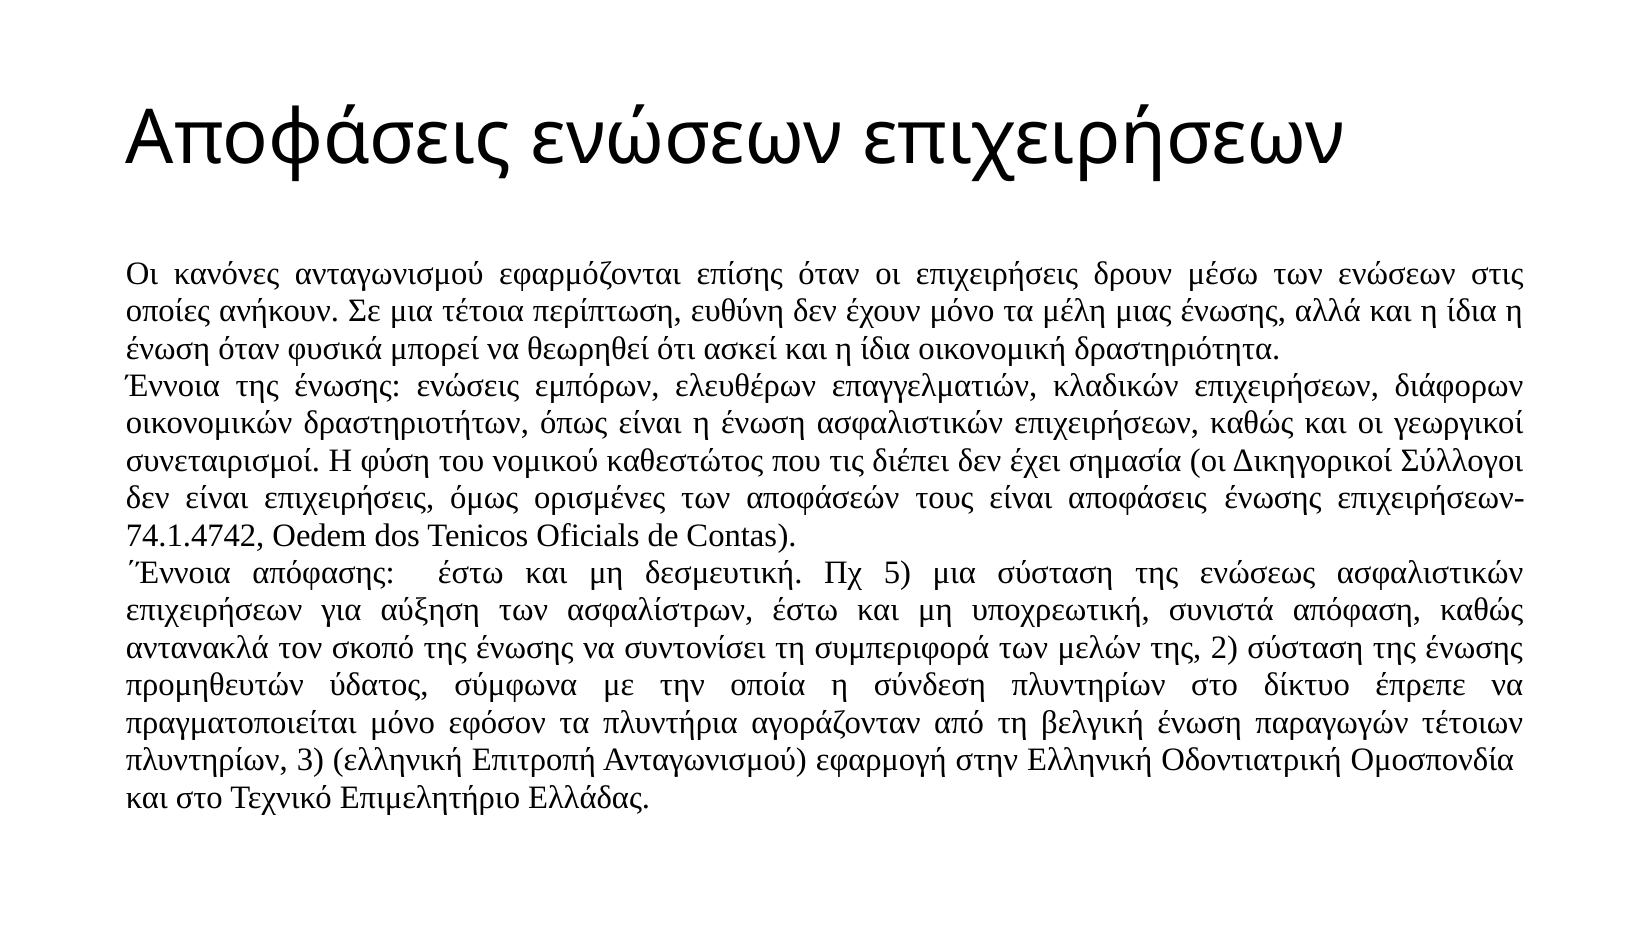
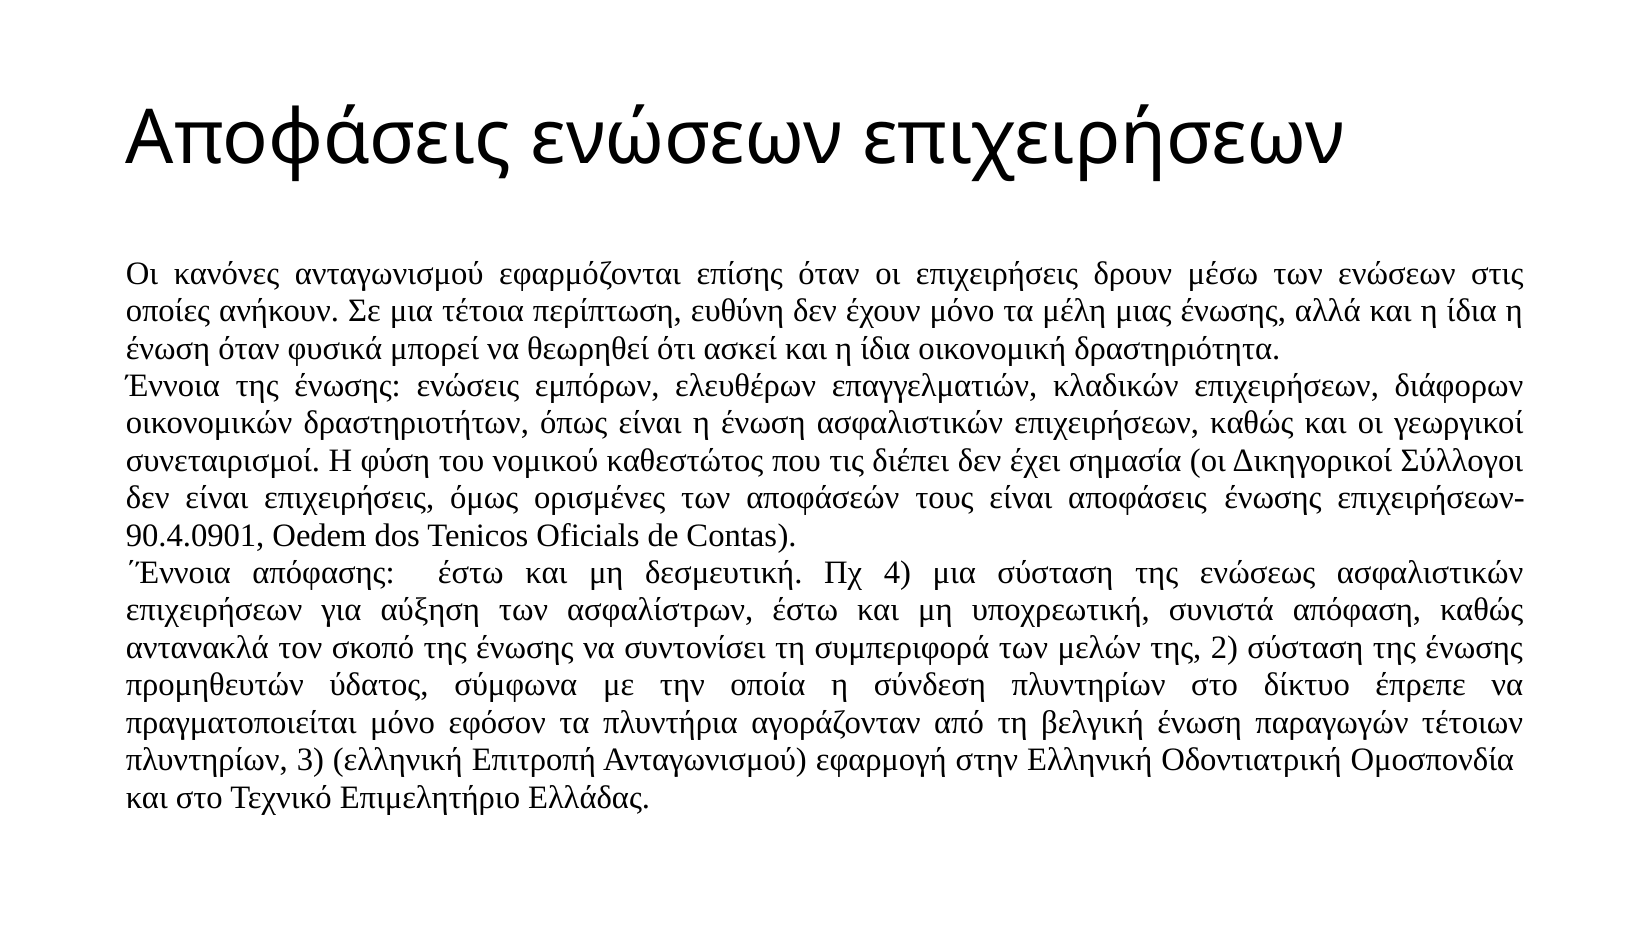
74.1.4742: 74.1.4742 -> 90.4.0901 (195, 535)
5: 5 -> 4 (897, 573)
